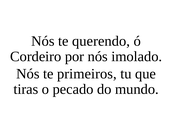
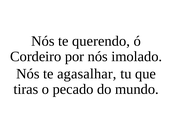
primeiros: primeiros -> agasalhar (87, 74)
